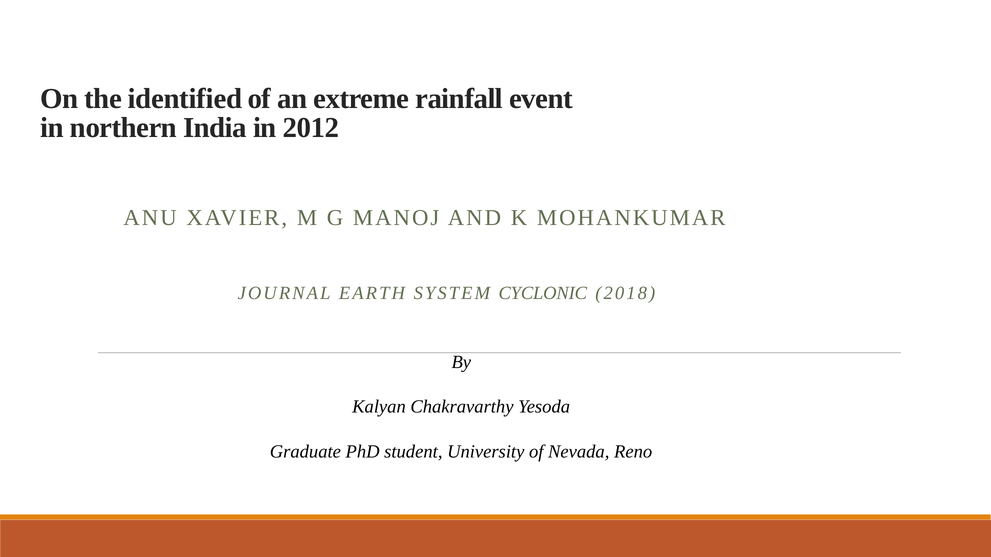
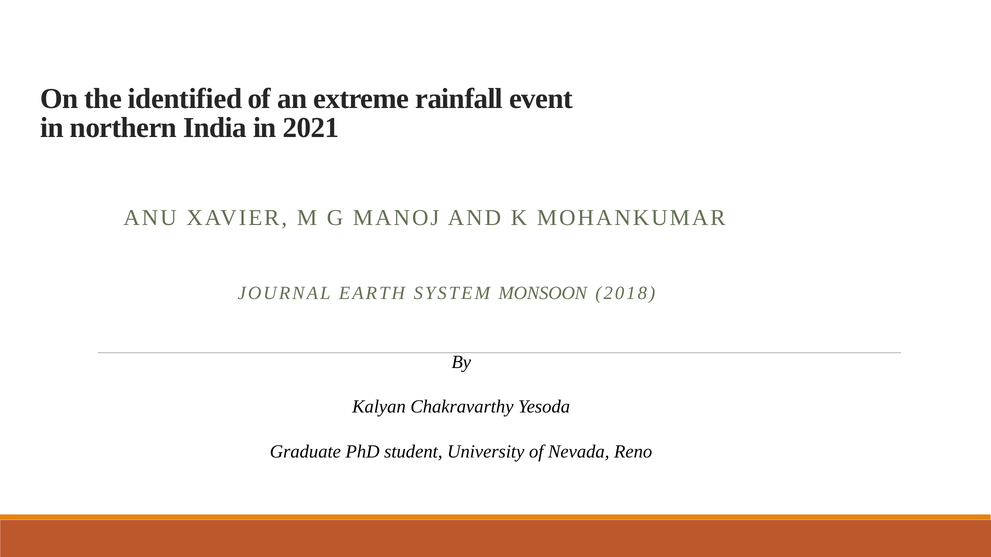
2012: 2012 -> 2021 (311, 128)
CYCLONIC: CYCLONIC -> MONSOON (543, 294)
